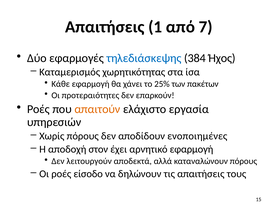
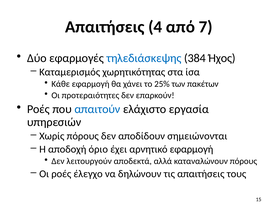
1: 1 -> 4 (155, 27)
απαιτούν colour: orange -> blue (97, 109)
ενοποιημένες: ενοποιημένες -> σημειώνονται (197, 136)
στον: στον -> όριο (98, 149)
είσοδο: είσοδο -> έλεγχο (88, 173)
